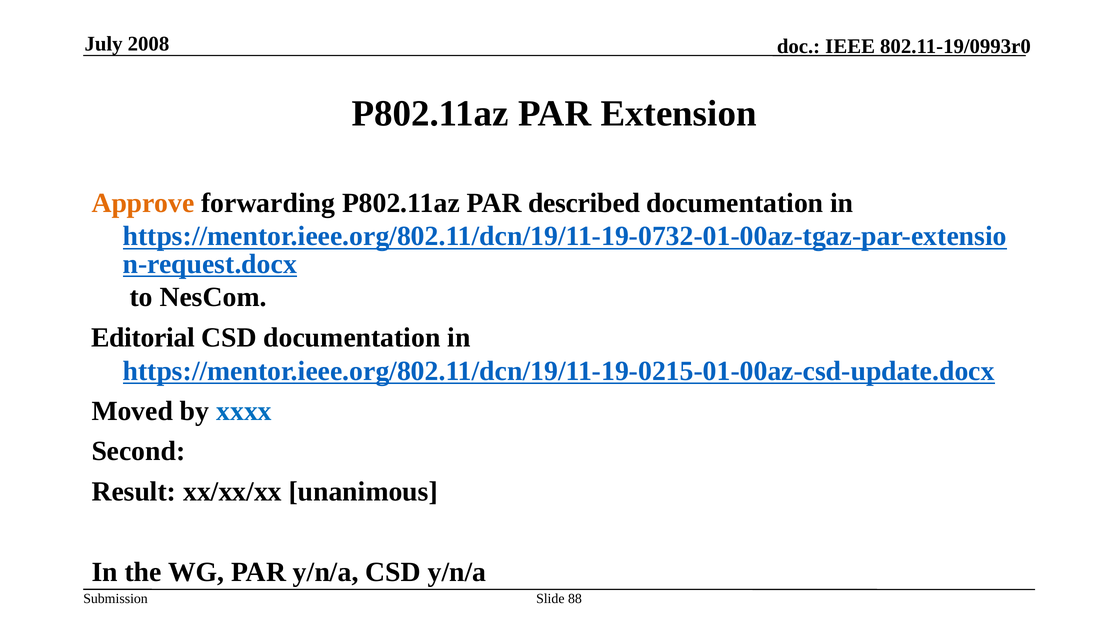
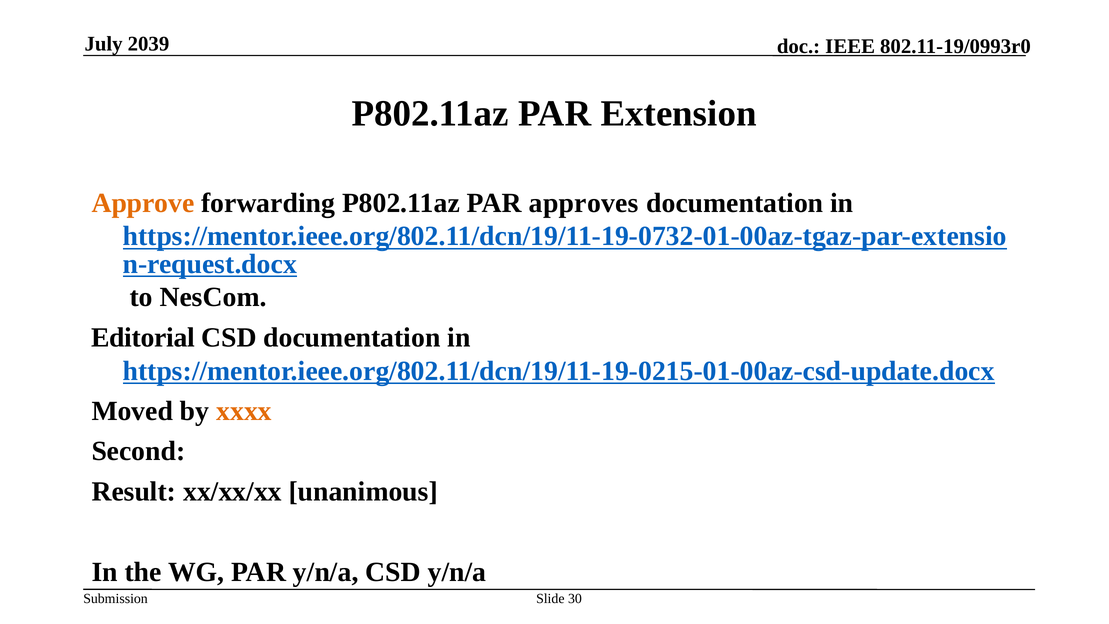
2008: 2008 -> 2039 (149, 44)
described: described -> approves (584, 203)
xxxx colour: blue -> orange (244, 411)
88: 88 -> 30 (575, 598)
